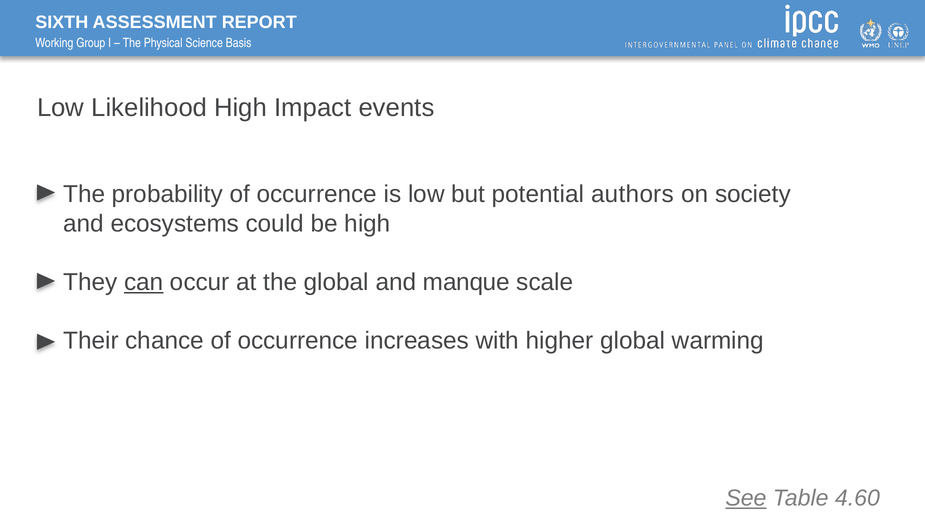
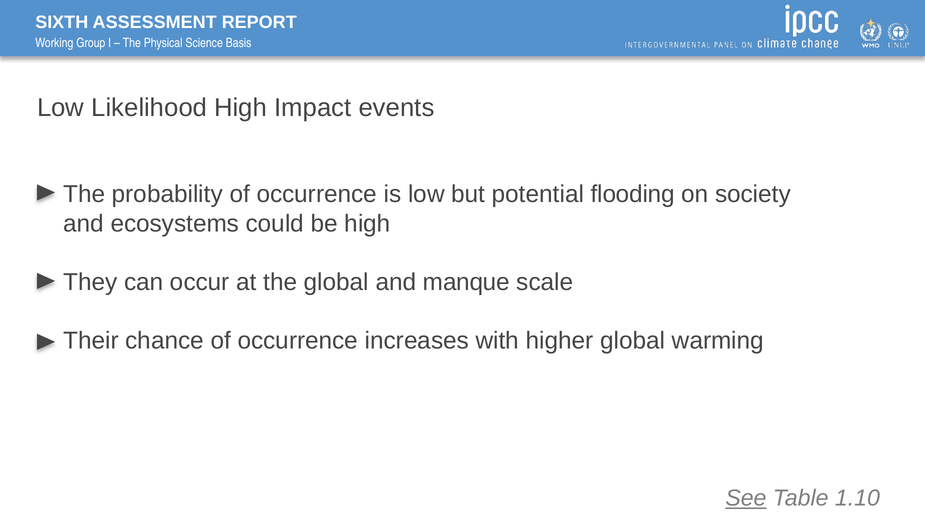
authors: authors -> flooding (633, 194)
can underline: present -> none (144, 282)
4.60: 4.60 -> 1.10 (857, 499)
